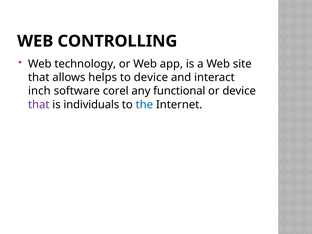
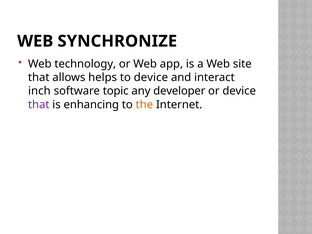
CONTROLLING: CONTROLLING -> SYNCHRONIZE (117, 41)
corel: corel -> topic (116, 91)
functional: functional -> developer (179, 91)
individuals: individuals -> enhancing (91, 105)
the colour: blue -> orange (144, 105)
